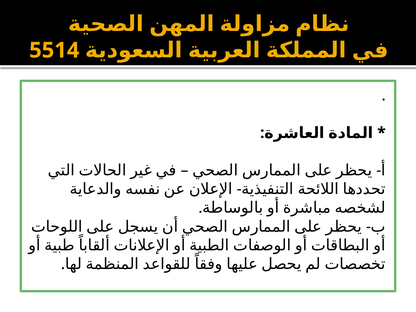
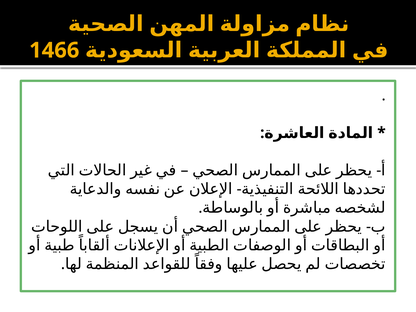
5514: 5514 -> 1466 (54, 50)
